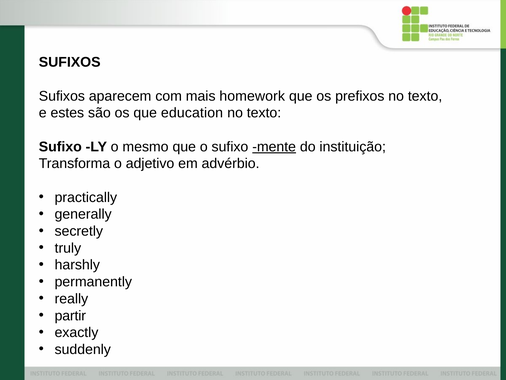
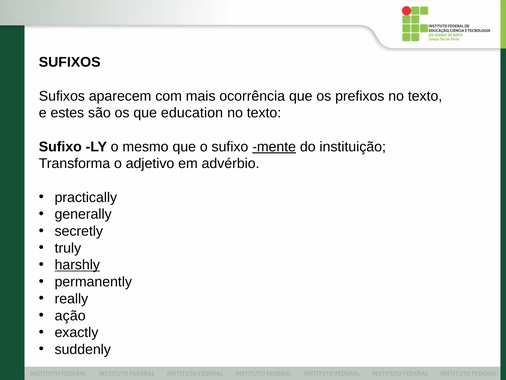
homework: homework -> ocorrência (252, 96)
harshly underline: none -> present (77, 265)
partir: partir -> ação (70, 315)
